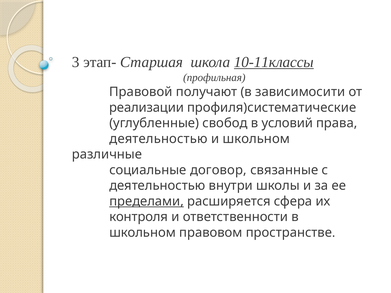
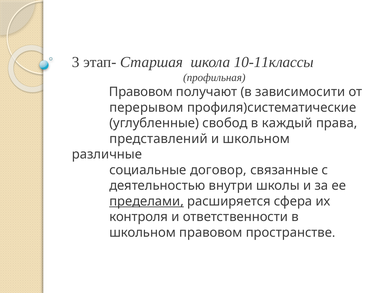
10-11классы underline: present -> none (274, 62)
Правовой: Правовой -> Правовом (141, 92)
реализации: реализации -> перерывом (146, 108)
условий: условий -> каждый (287, 123)
деятельностью: деятельностью -> представлений (158, 139)
